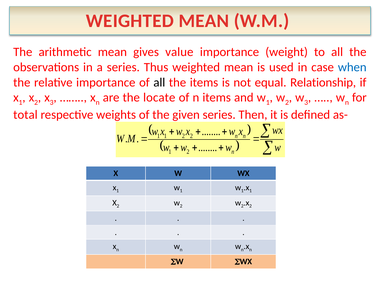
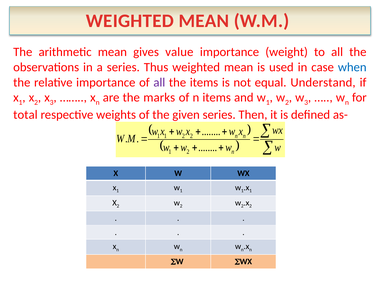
all colour: black -> purple (159, 82)
Relationship: Relationship -> Understand (323, 82)
locate: locate -> marks (159, 98)
